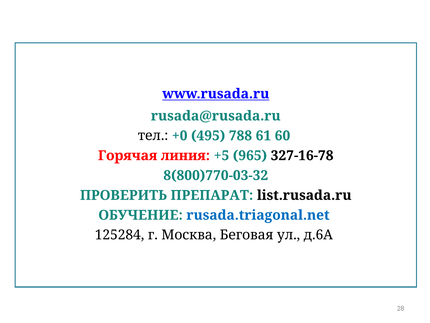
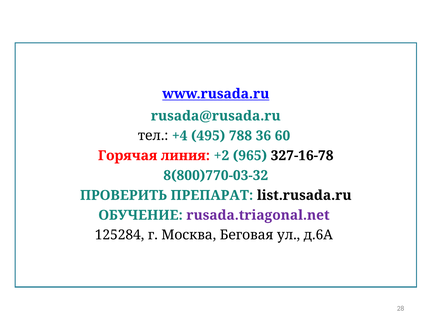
+0: +0 -> +4 (180, 136)
61: 61 -> 36 (263, 136)
+5: +5 -> +2 (221, 155)
rusada.triagonal.net colour: blue -> purple (258, 215)
